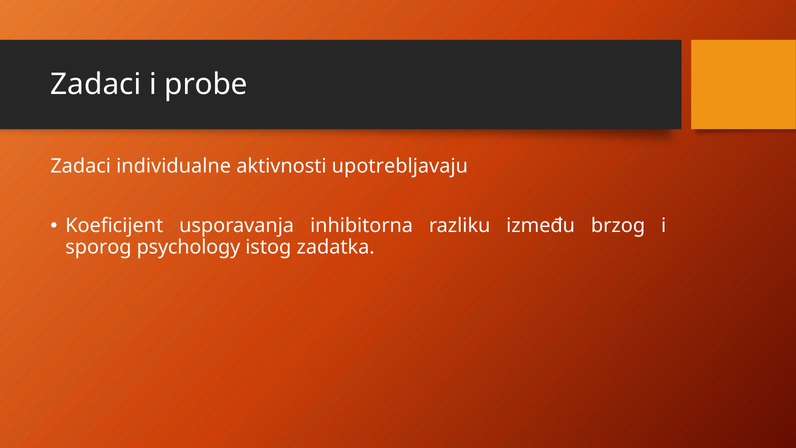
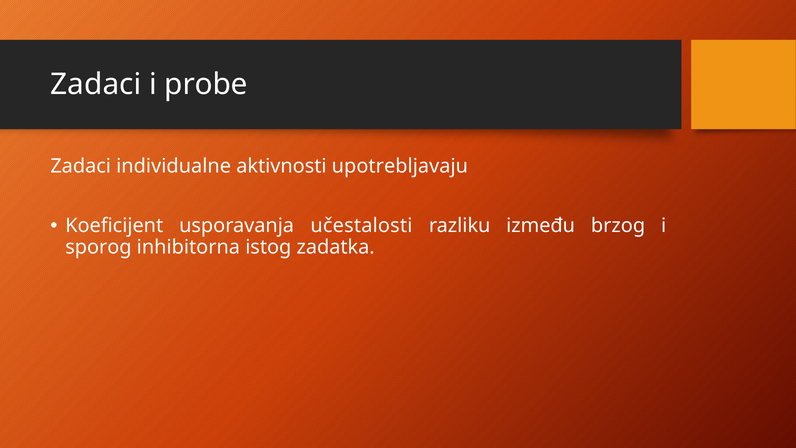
inhibitorna: inhibitorna -> učestalosti (361, 226)
psychology: psychology -> inhibitorna (188, 247)
